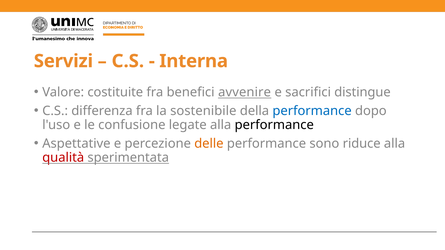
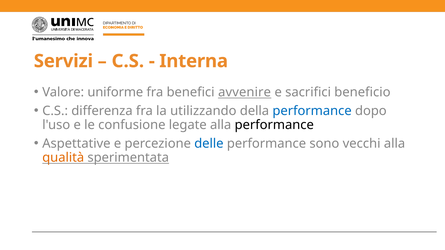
costituite: costituite -> uniforme (115, 92)
distingue: distingue -> beneficio (362, 92)
sostenibile: sostenibile -> utilizzando (203, 111)
delle colour: orange -> blue (209, 144)
riduce: riduce -> vecchi (362, 144)
qualità colour: red -> orange (63, 158)
